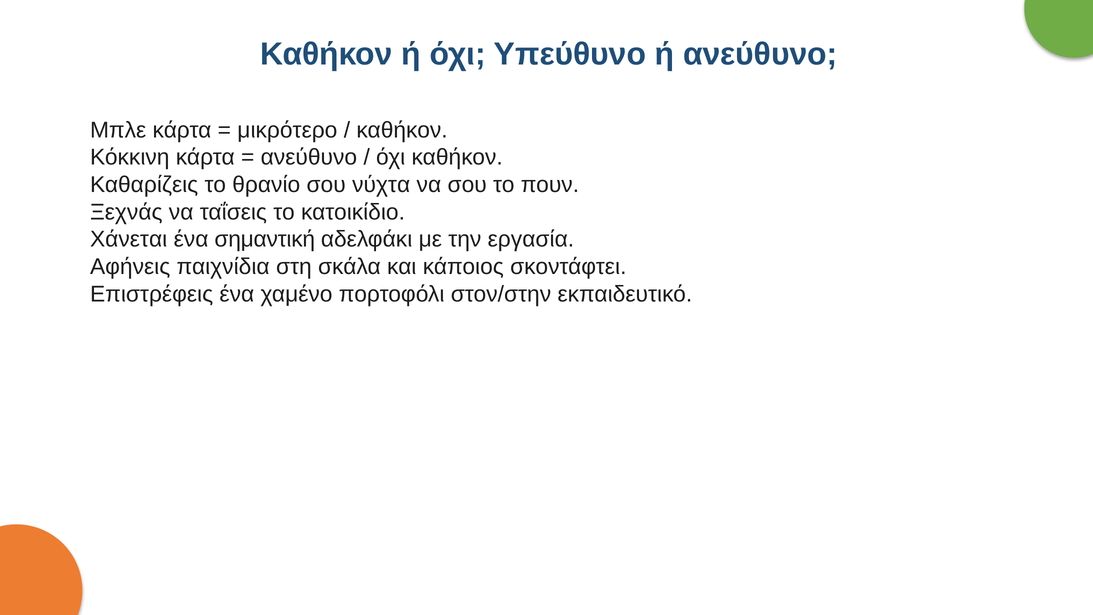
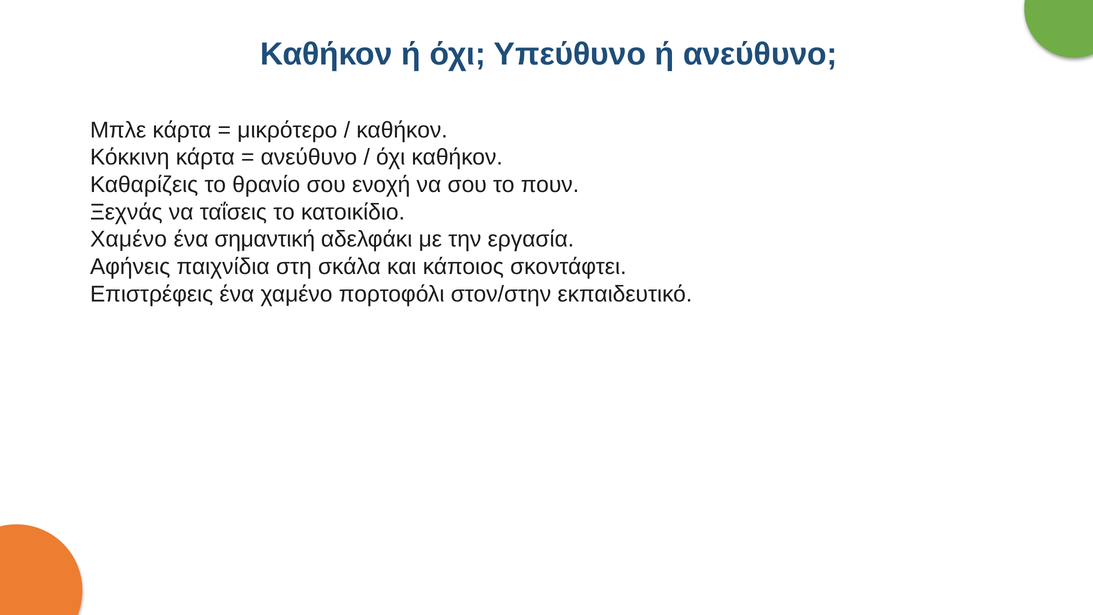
νύχτα: νύχτα -> ενοχή (381, 185)
Χάνεται: Χάνεται -> Χαμένο (129, 239)
